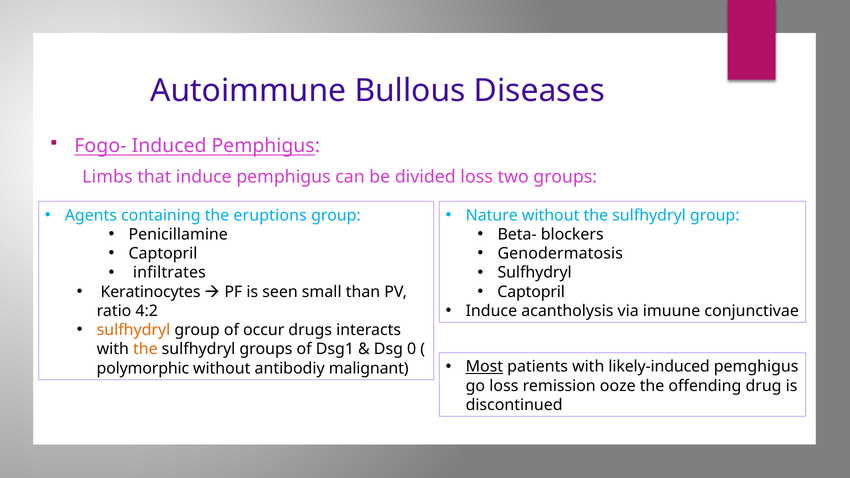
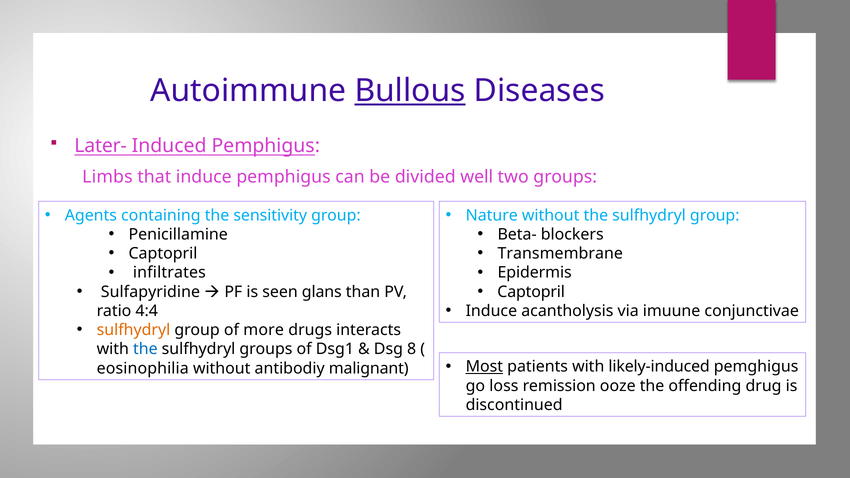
Bullous underline: none -> present (410, 91)
Fogo-: Fogo- -> Later- (101, 146)
divided loss: loss -> well (477, 177)
eruptions: eruptions -> sensitivity (270, 215)
Genodermatosis: Genodermatosis -> Transmembrane (560, 254)
Sulfhydryl: Sulfhydryl -> Epidermis (535, 273)
Keratinocytes: Keratinocytes -> Sulfapyridine (150, 292)
small: small -> glans (322, 292)
4:2: 4:2 -> 4:4 (147, 311)
occur: occur -> more (264, 330)
the colour: orange -> blue (145, 349)
0: 0 -> 8 (412, 349)
polymorphic: polymorphic -> eosinophilia (143, 368)
